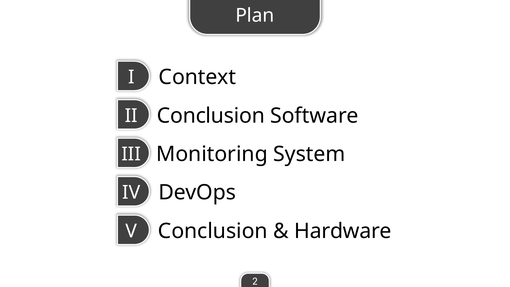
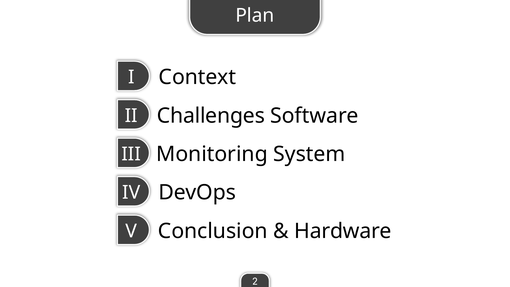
II Conclusion: Conclusion -> Challenges (211, 116)
